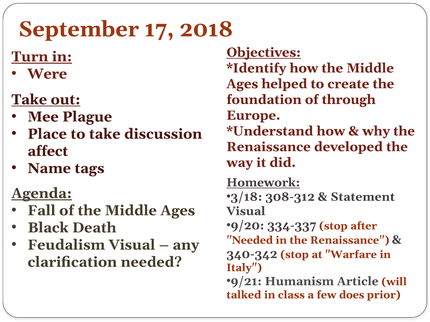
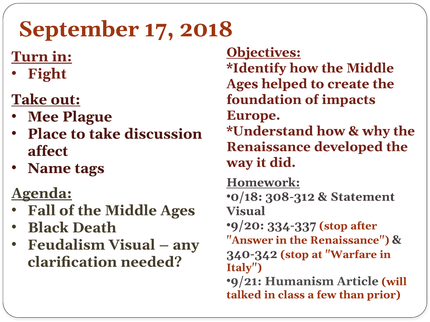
Were: Were -> Fight (47, 74)
through: through -> impacts (349, 100)
3/18: 3/18 -> 0/18 (247, 197)
Needed: Needed -> Answer (250, 241)
does: does -> than (352, 295)
